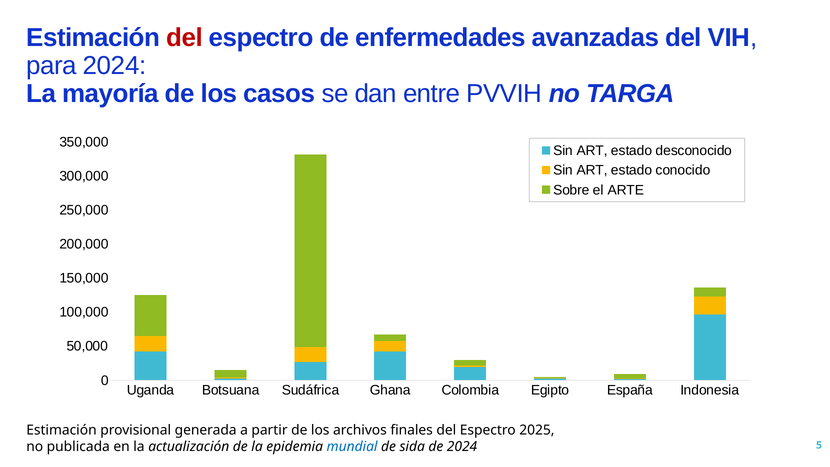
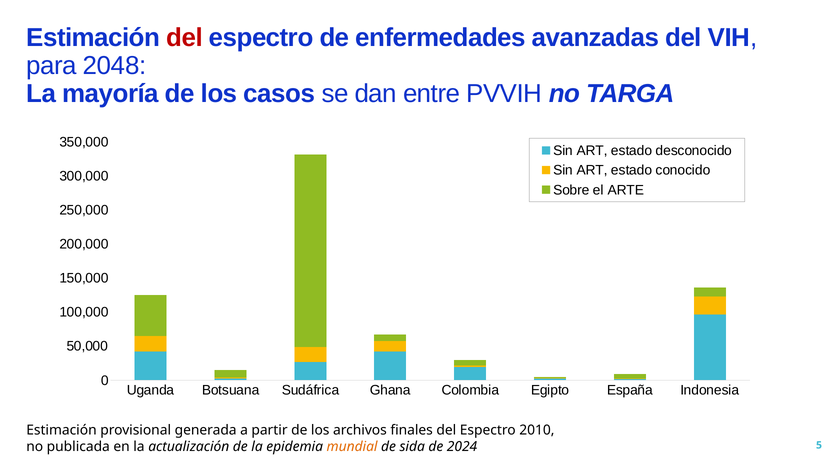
para 2024: 2024 -> 2048 (114, 66)
2025: 2025 -> 2010 (537, 430)
mundial colour: blue -> orange (352, 447)
